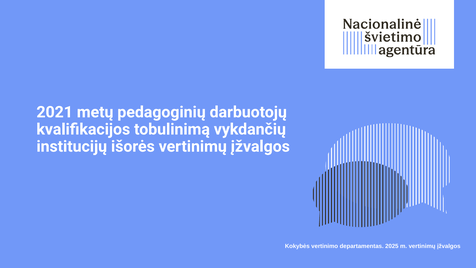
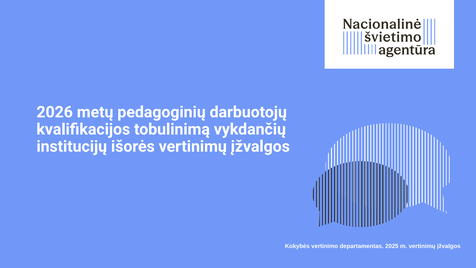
2021: 2021 -> 2026 (55, 112)
